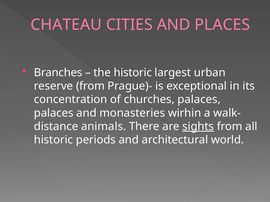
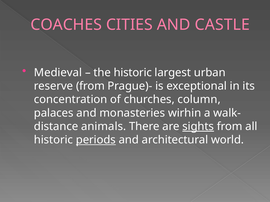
CHATEAU: CHATEAU -> COACHES (66, 25)
PLACES: PLACES -> CASTLE (222, 25)
Branches: Branches -> Medieval (58, 73)
churches palaces: palaces -> column (199, 100)
periods underline: none -> present (96, 140)
